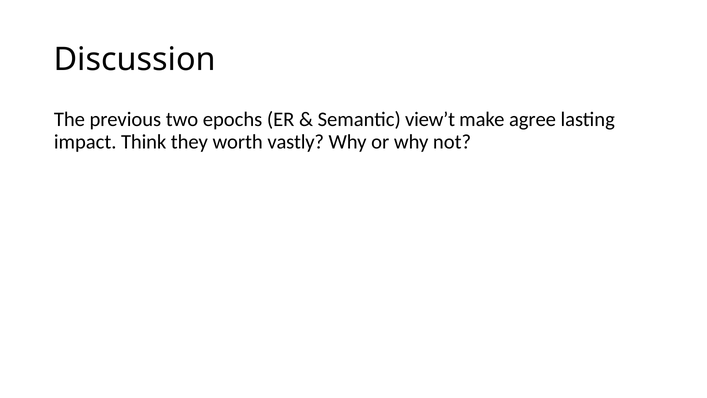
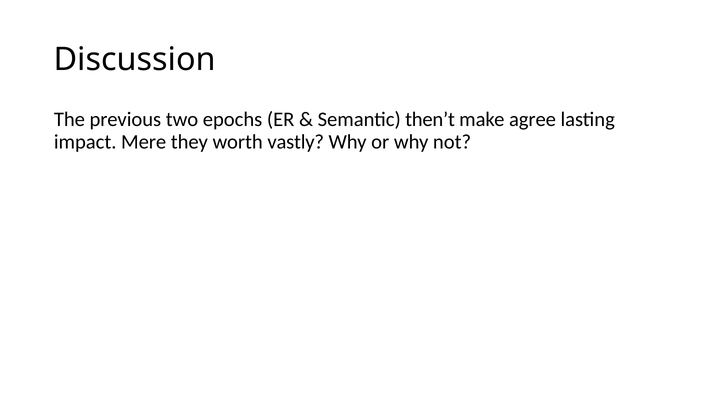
view’t: view’t -> then’t (430, 120)
Think: Think -> Mere (144, 142)
